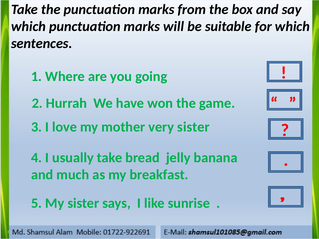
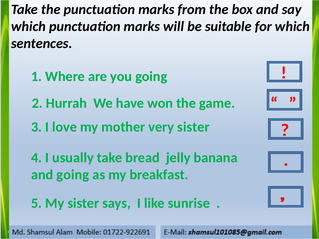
and much: much -> going (73, 175)
